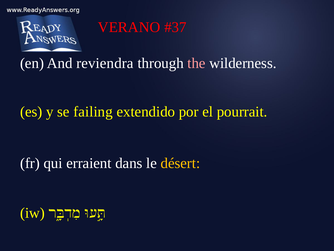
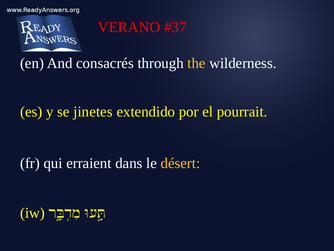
reviendra: reviendra -> consacrés (105, 63)
the colour: pink -> yellow (197, 63)
failing: failing -> jinetes (93, 111)
